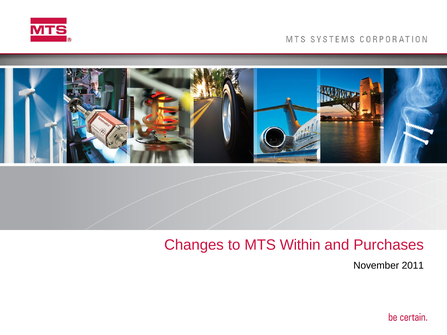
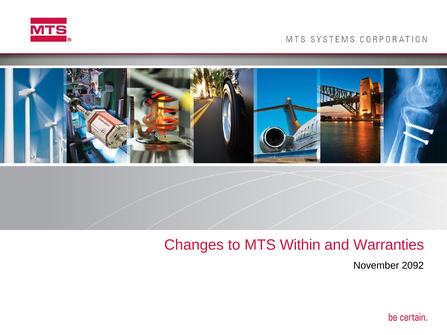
Purchases: Purchases -> Warranties (389, 245)
2011: 2011 -> 2092 (413, 266)
